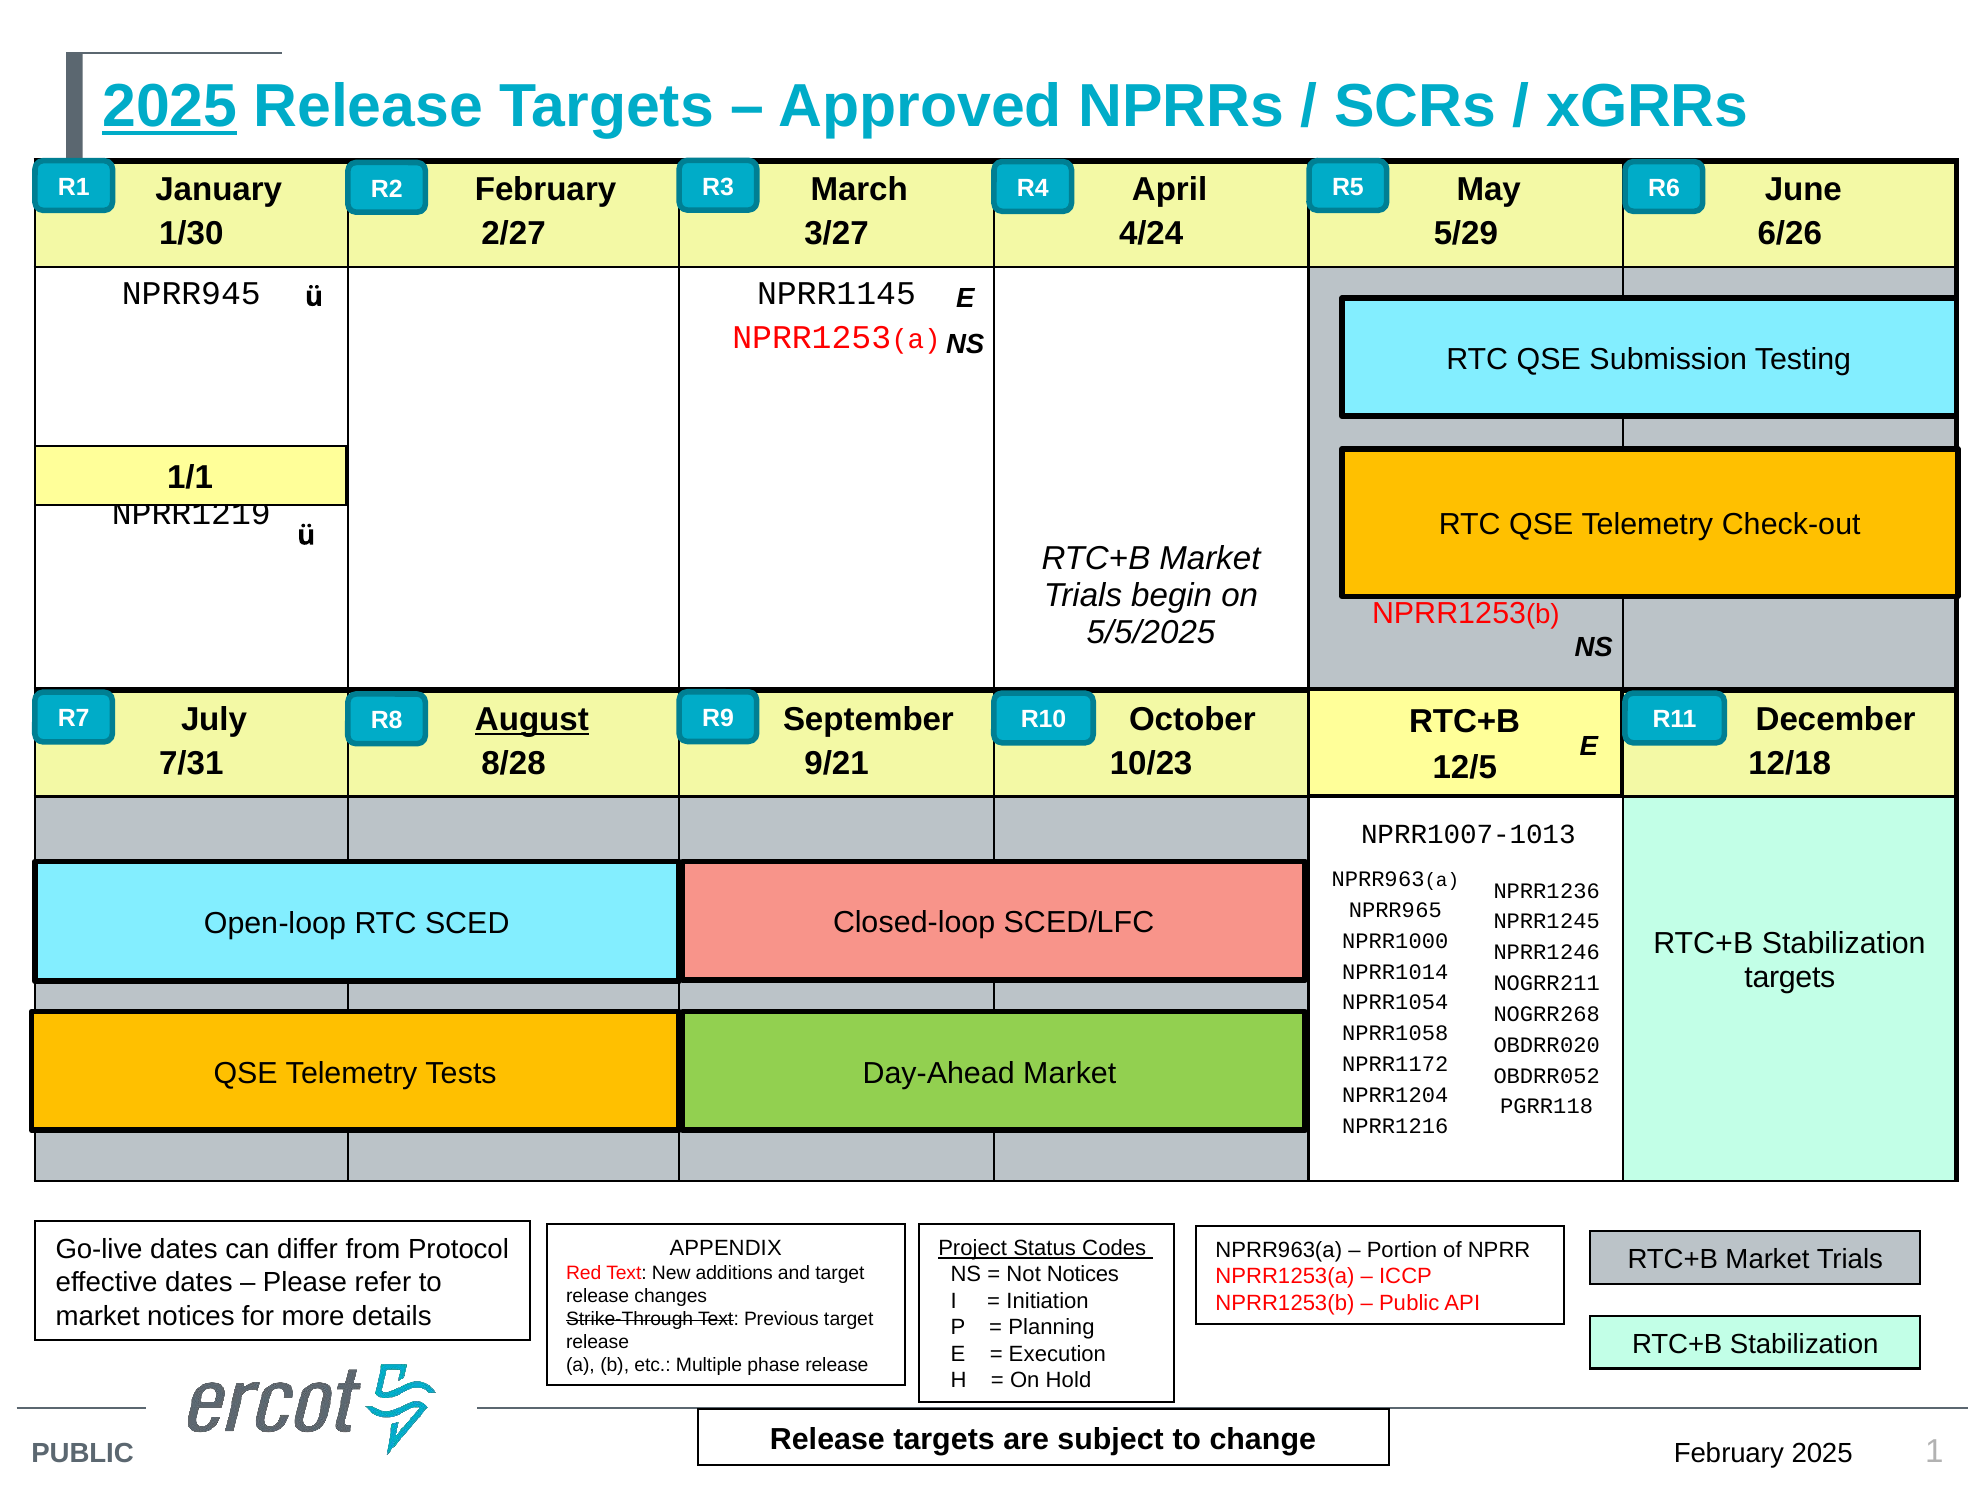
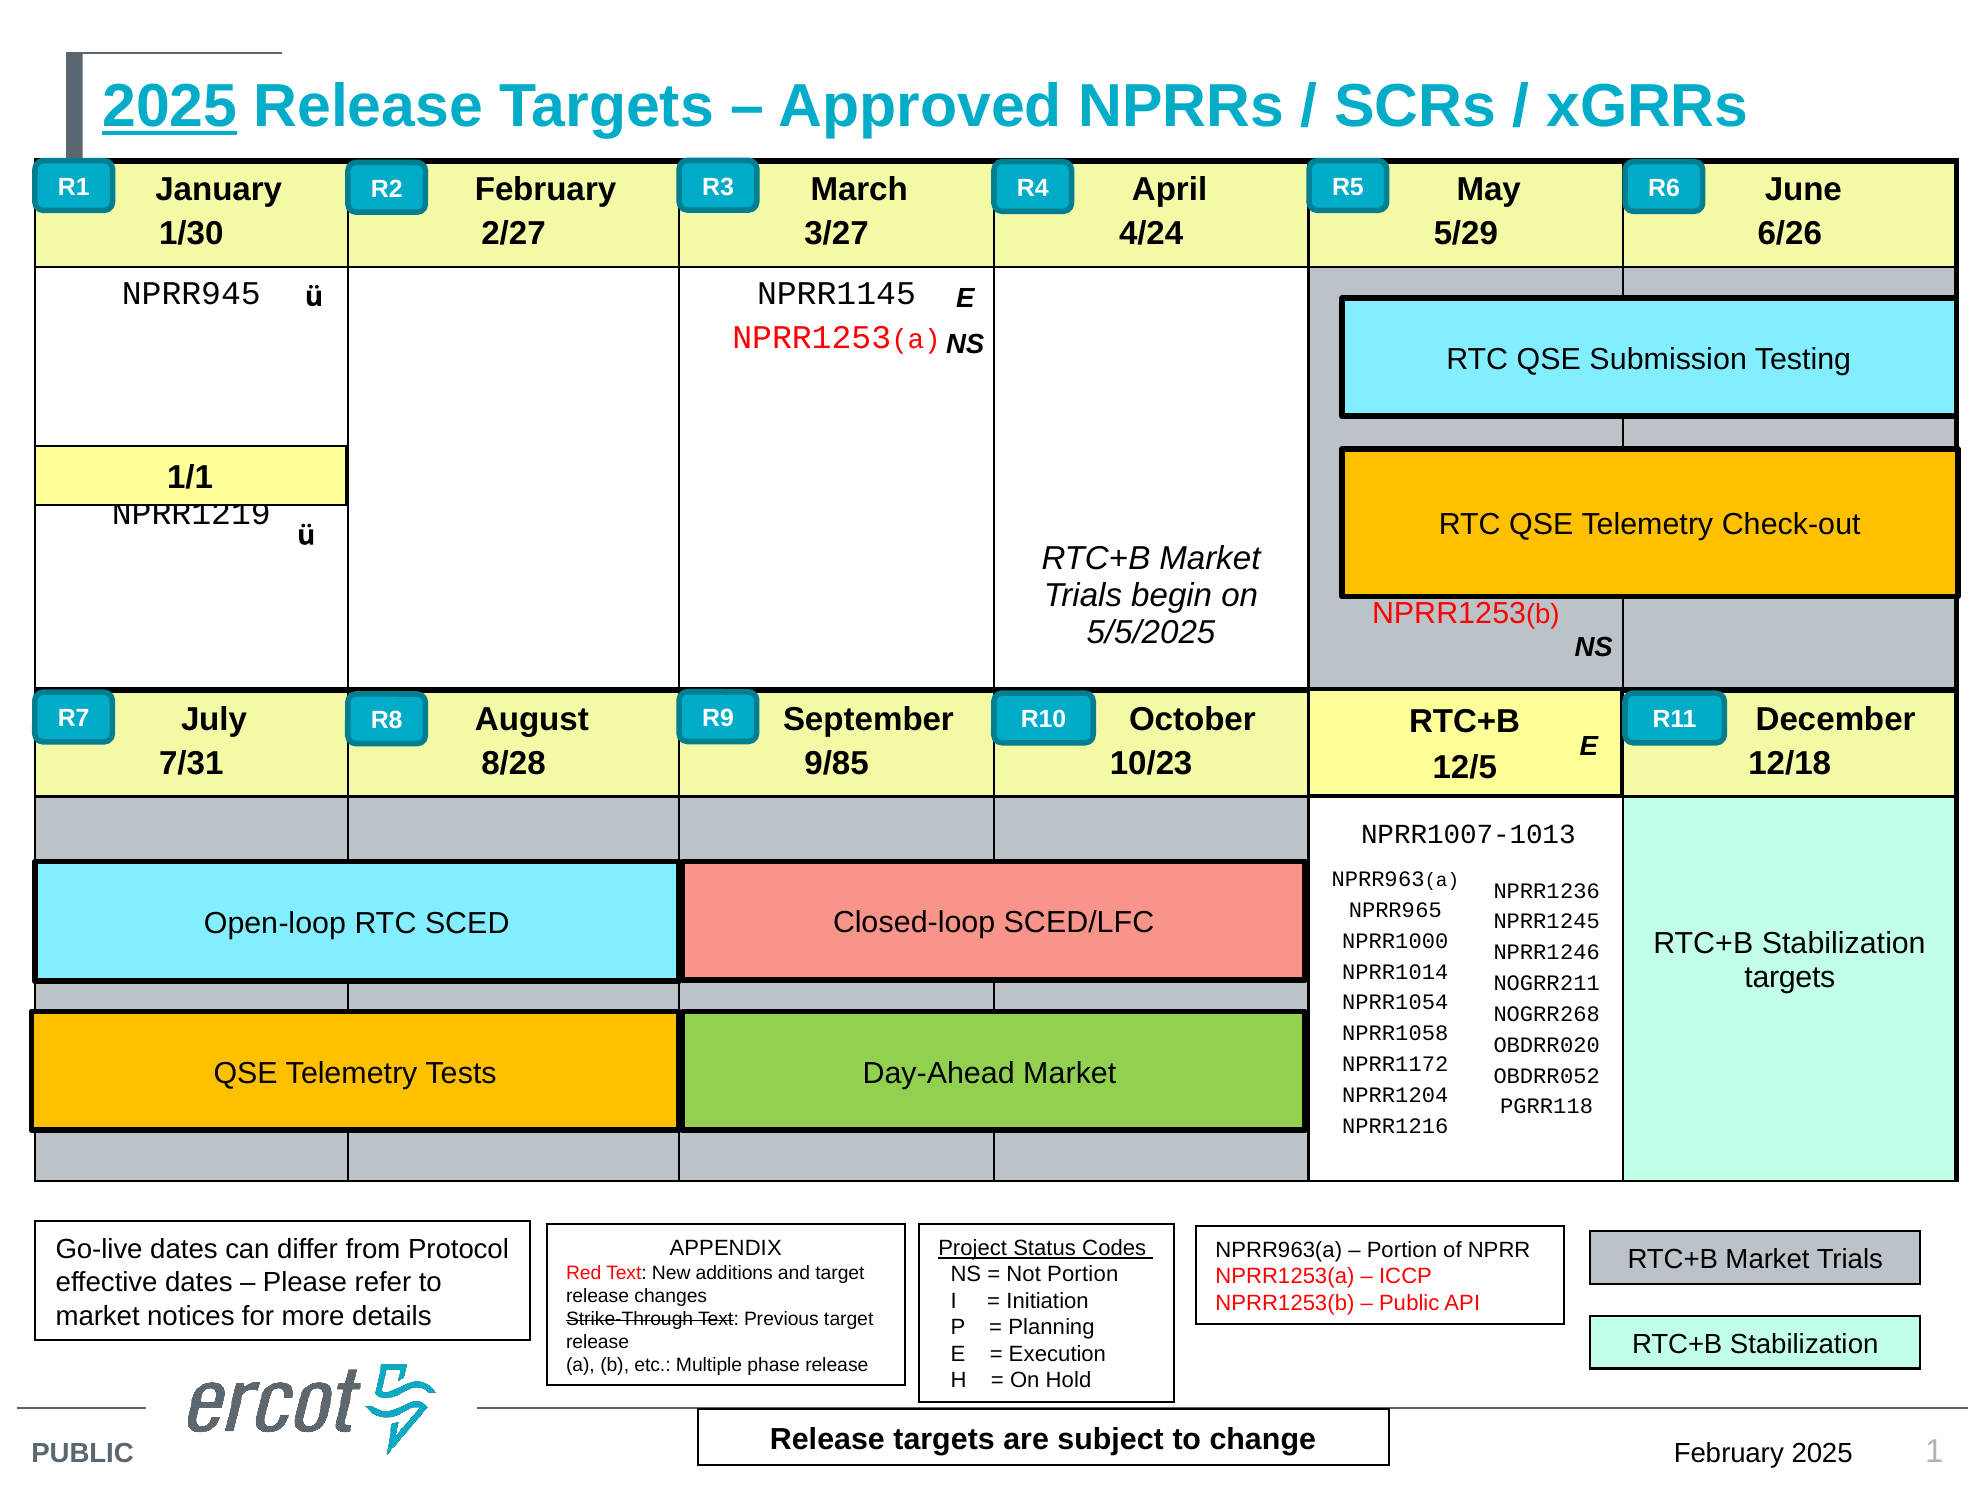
August underline: present -> none (532, 720)
9/21: 9/21 -> 9/85 (837, 763)
Not Notices: Notices -> Portion (1083, 1275)
